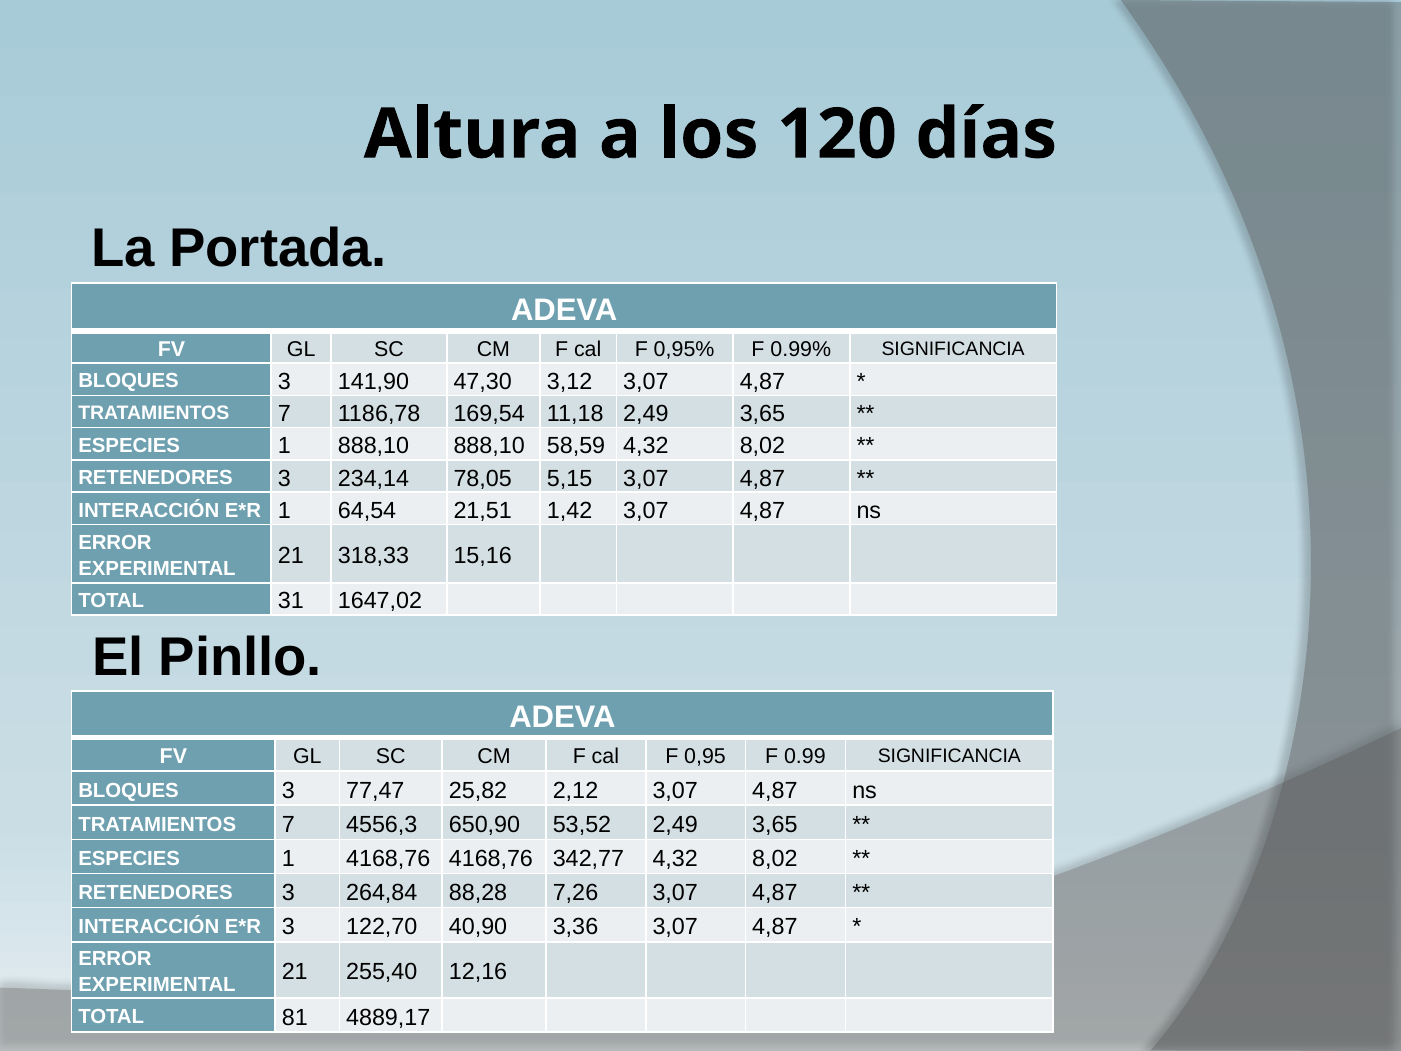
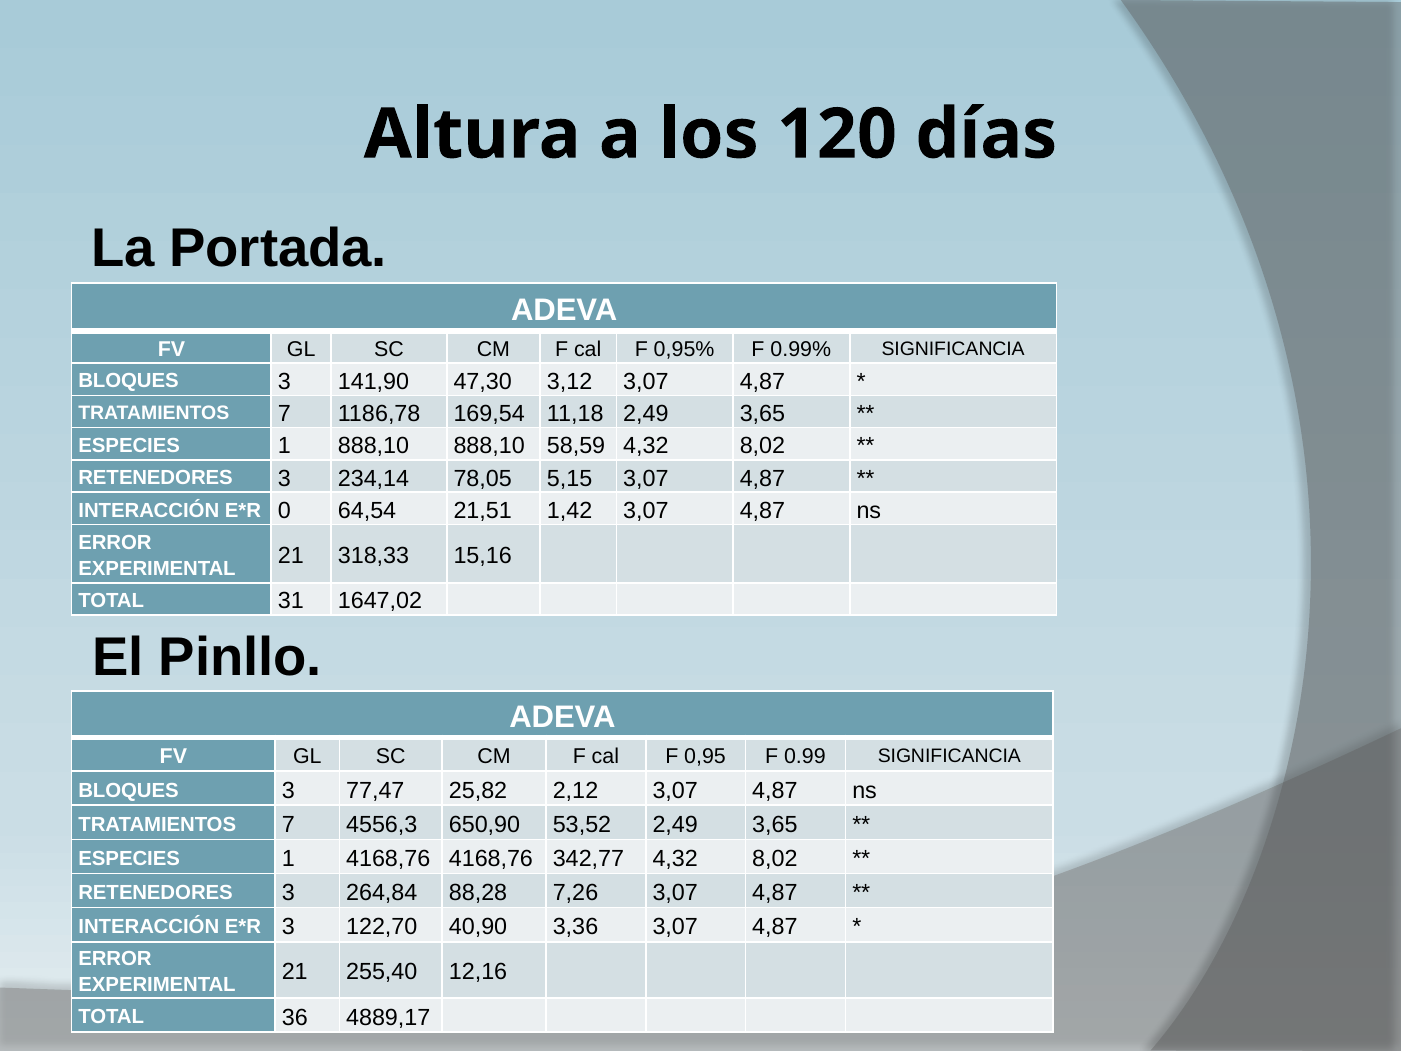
1: 1 -> 0 (284, 511)
81: 81 -> 36 (295, 1017)
